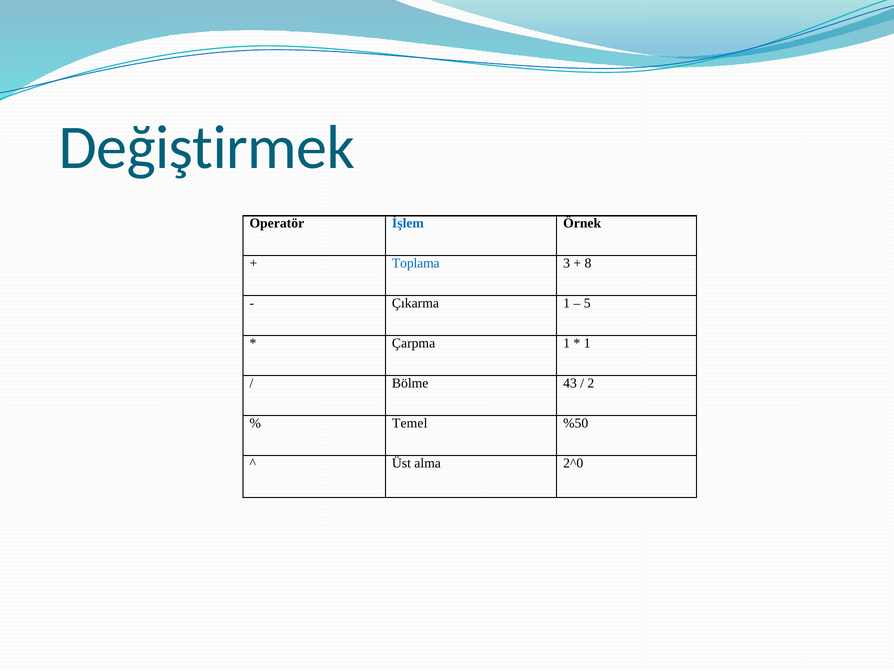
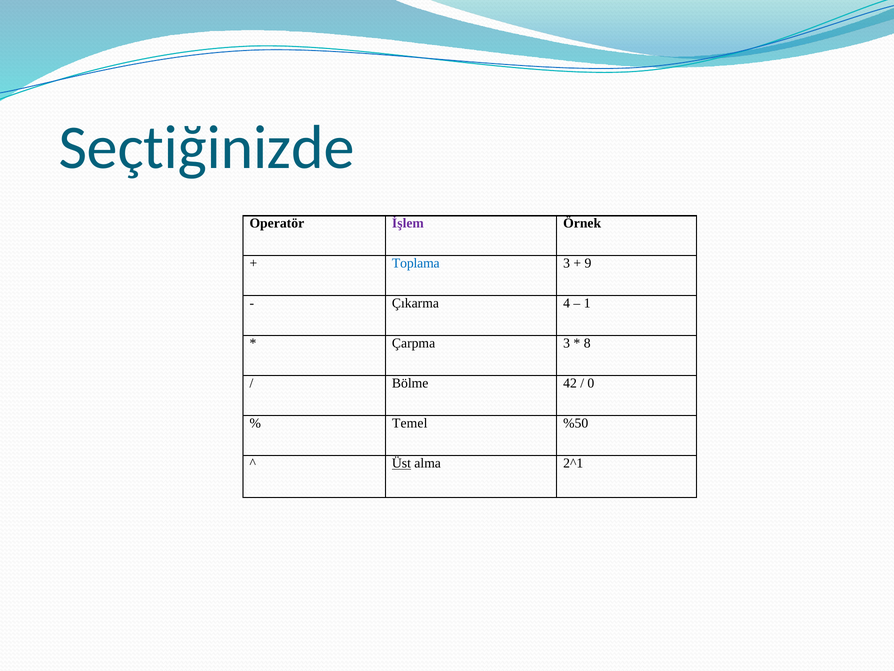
Değiştirmek: Değiştirmek -> Seçtiğinizde (207, 148)
İşlem colour: blue -> purple (408, 223)
8: 8 -> 9 (588, 263)
Çıkarma 1: 1 -> 4 (567, 303)
5: 5 -> 1 (587, 303)
Çarpma 1: 1 -> 3 (567, 343)
1: 1 -> 8 (587, 343)
43: 43 -> 42 (570, 383)
2: 2 -> 0 (591, 383)
Üst underline: none -> present (401, 463)
2^0: 2^0 -> 2^1 (573, 463)
